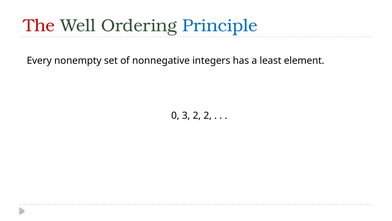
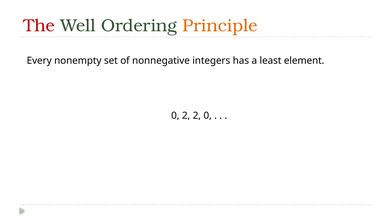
Principle colour: blue -> orange (220, 26)
0 3: 3 -> 2 (186, 115)
2 2: 2 -> 0 (208, 115)
